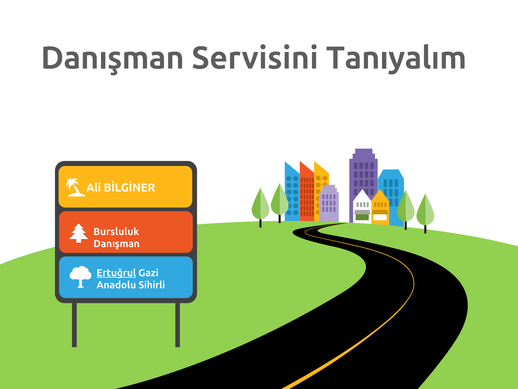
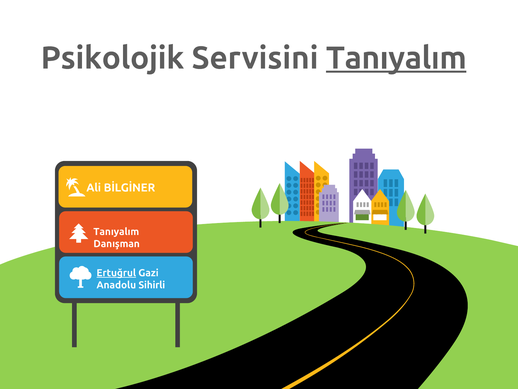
Danışman: Danışman -> Psikolojik (112, 58)
Tanıyalım underline: none -> present (396, 58)
Bursluluk: Bursluluk -> Tanıyalım (116, 231)
